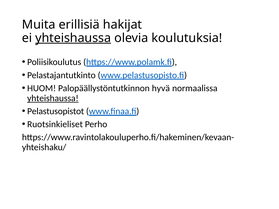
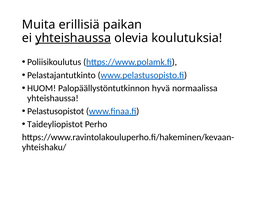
hakijat: hakijat -> paikan (123, 25)
yhteishaussa underline: present -> none (53, 98)
Ruotsinkieliset: Ruotsinkieliset -> Taideyliopistot (55, 124)
